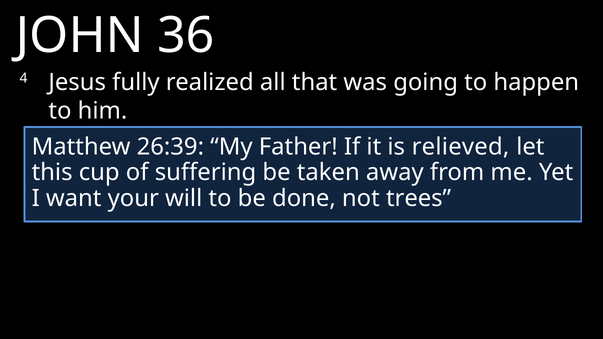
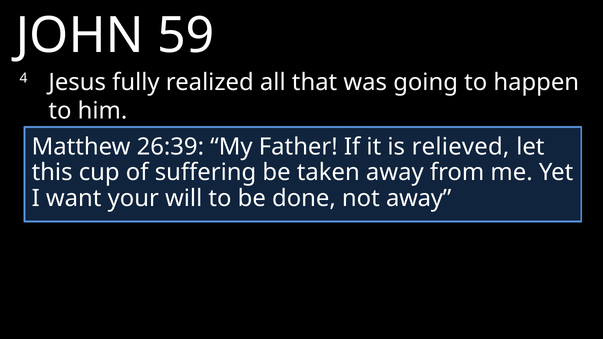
36: 36 -> 59 (186, 36)
not trees: trees -> away (419, 198)
